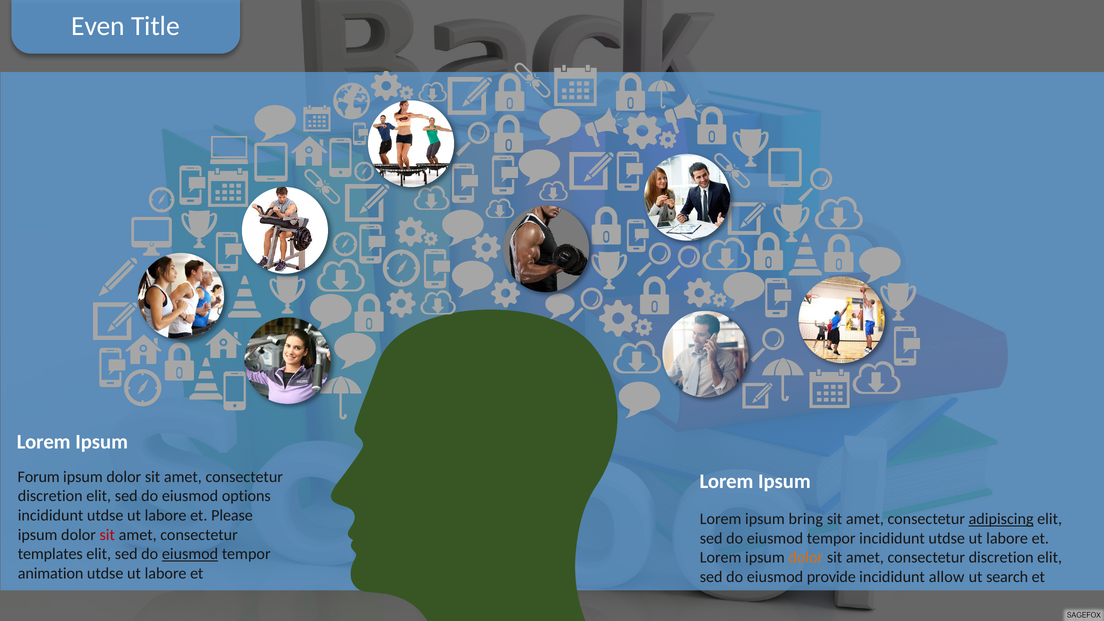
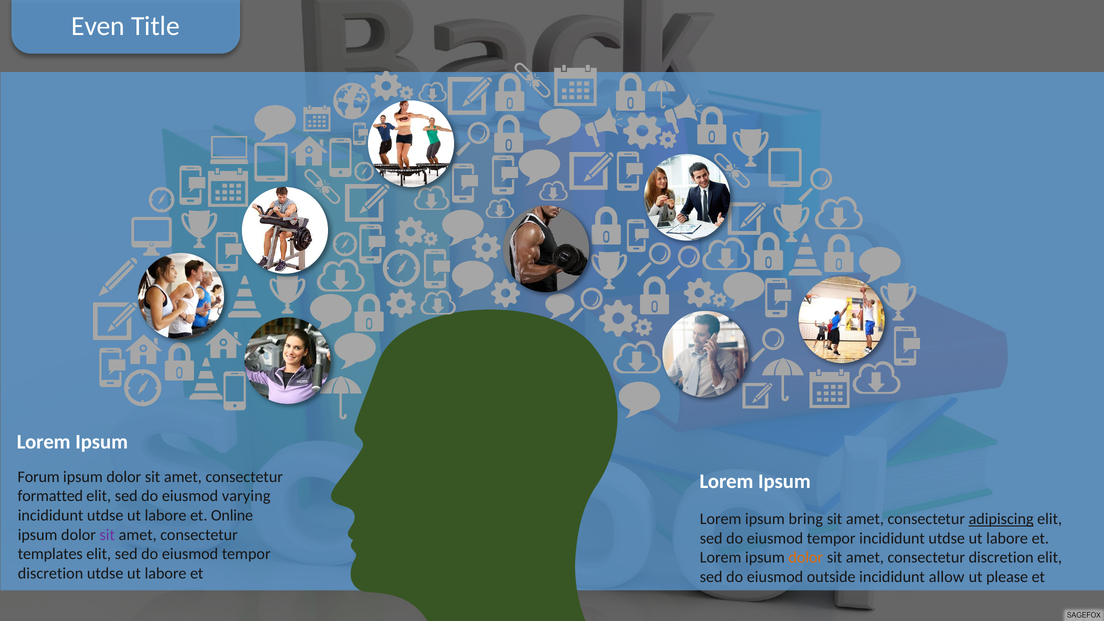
discretion: discretion -> formatted (50, 496)
options: options -> varying (246, 496)
Please: Please -> Online (232, 515)
sit colour: red -> purple (107, 535)
eiusmod underline: present -> none (190, 554)
animation: animation -> discretion (51, 573)
provide: provide -> outside (831, 577)
search: search -> please (1007, 577)
